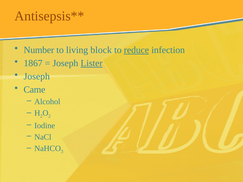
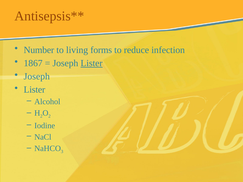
block: block -> forms (101, 50)
reduce underline: present -> none (136, 50)
Came: Came -> Lister (34, 90)
